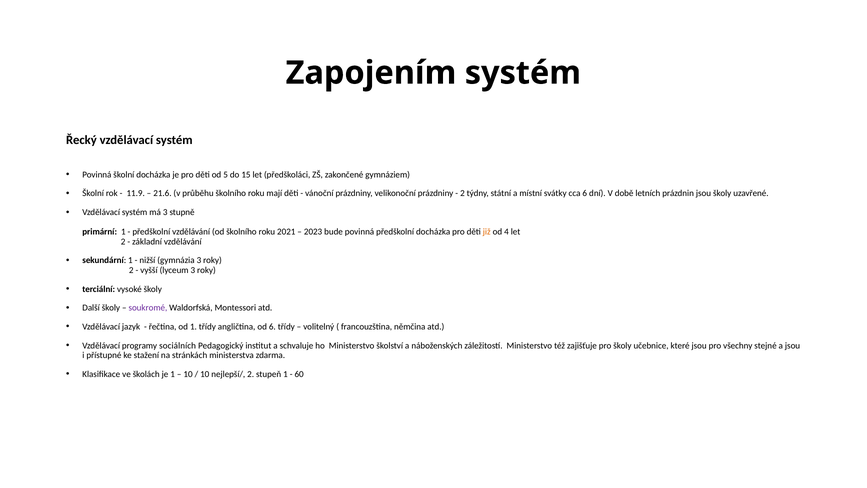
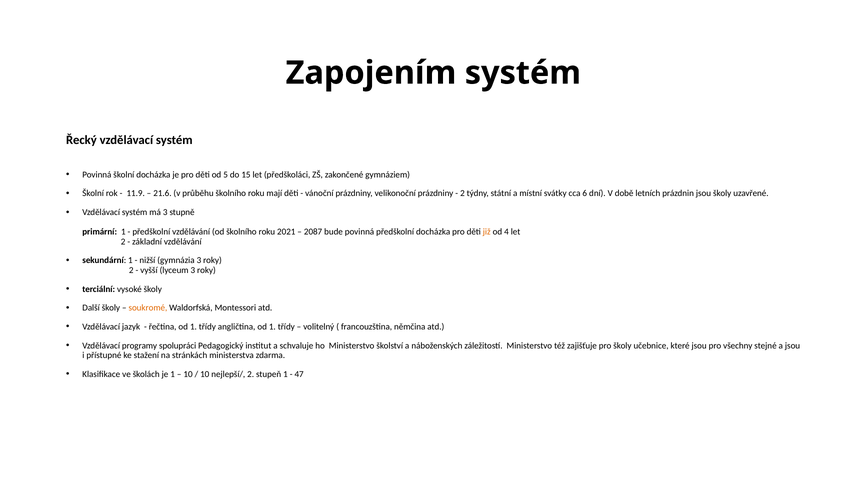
2023: 2023 -> 2087 (313, 232)
soukromé colour: purple -> orange (148, 308)
angličtina od 6: 6 -> 1 (272, 326)
sociálních: sociálních -> spolupráci (178, 345)
60: 60 -> 47 (299, 374)
